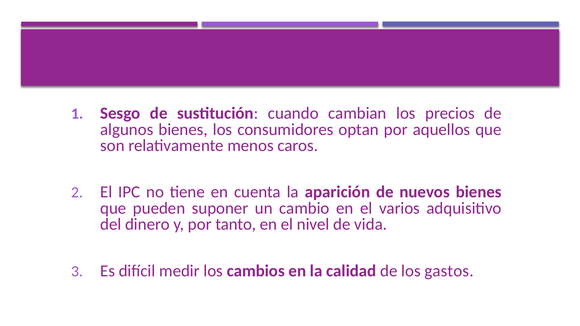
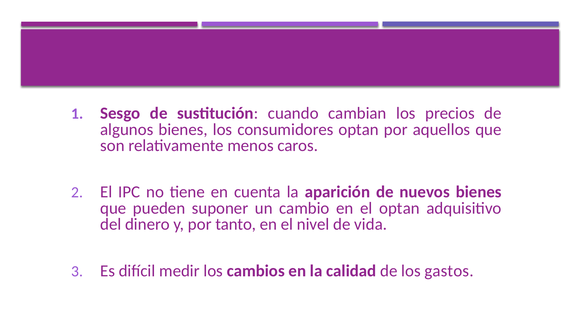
el varios: varios -> optan (399, 208)
